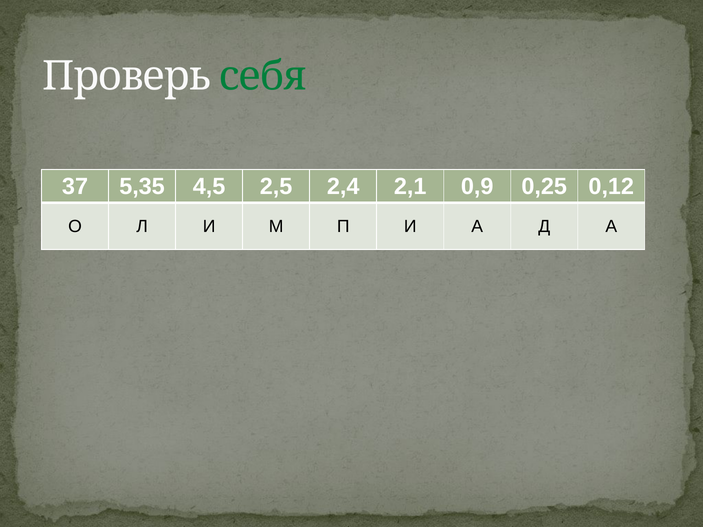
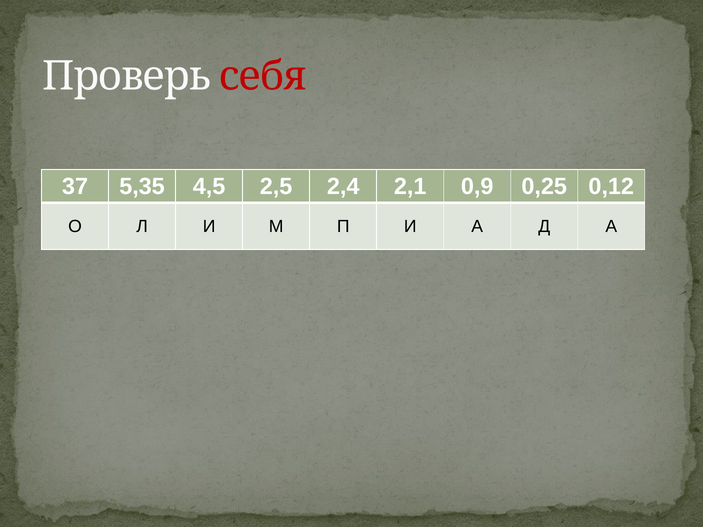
себя colour: green -> red (263, 76)
